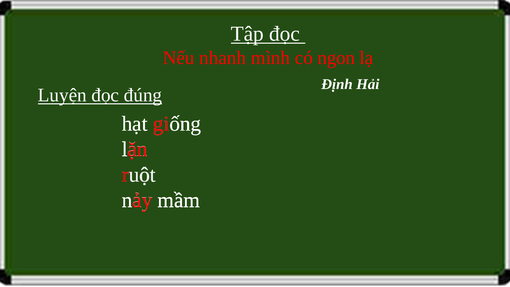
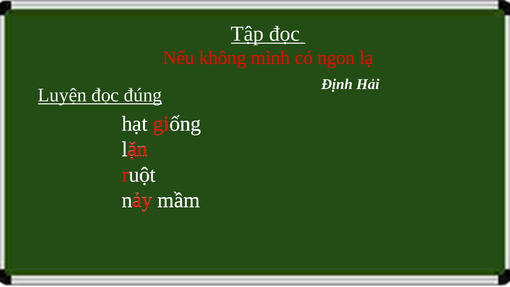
nhanh: nhanh -> không (223, 58)
